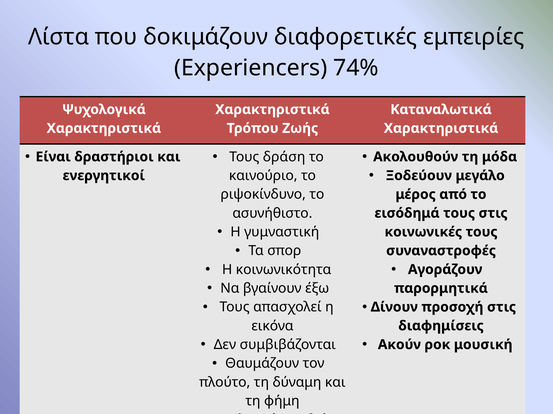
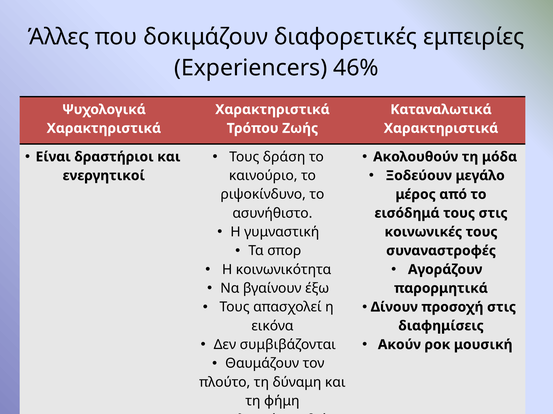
Λίστα: Λίστα -> Άλλες (59, 37)
74%: 74% -> 46% (356, 68)
